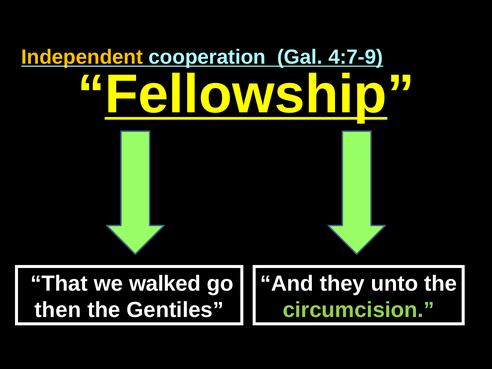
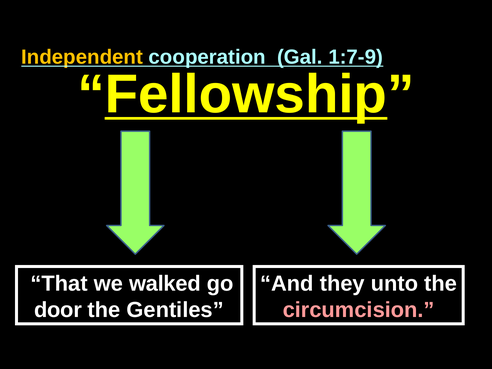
4:7-9: 4:7-9 -> 1:7-9 (356, 57)
then: then -> door (58, 310)
circumcision colour: light green -> pink (359, 310)
